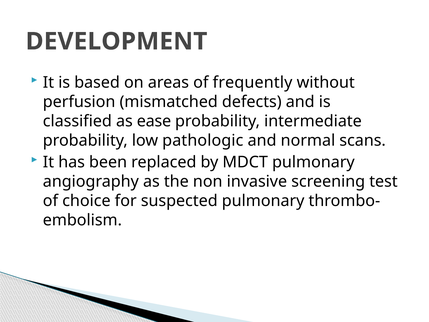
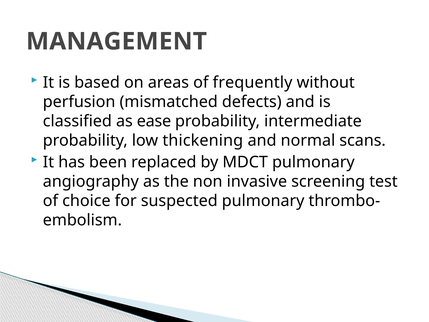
DEVELOPMENT: DEVELOPMENT -> MANAGEMENT (116, 41)
pathologic: pathologic -> thickening (203, 140)
